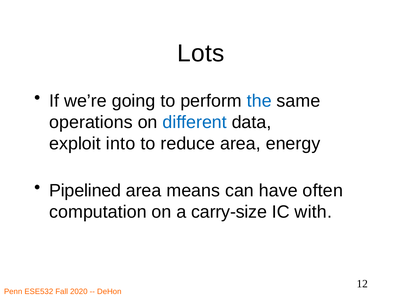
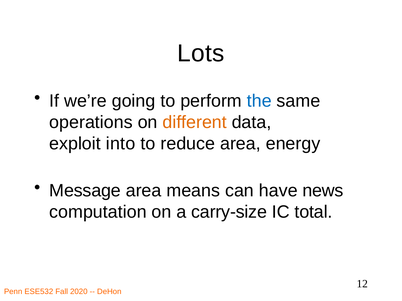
different colour: blue -> orange (195, 123)
Pipelined: Pipelined -> Message (85, 191)
often: often -> news (323, 191)
with: with -> total (313, 212)
